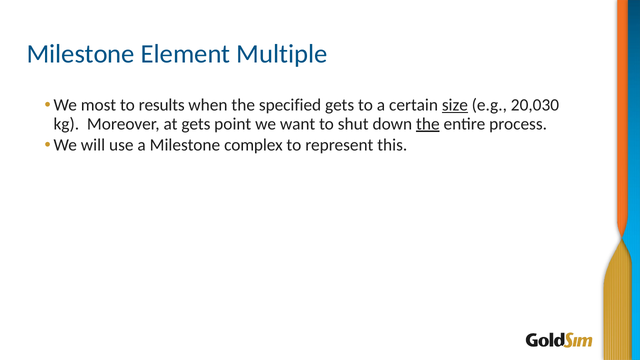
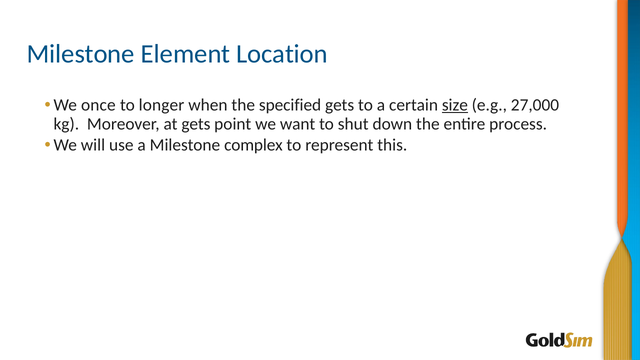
Multiple: Multiple -> Location (282, 54)
most: most -> once (98, 105)
results: results -> longer (162, 105)
20,030: 20,030 -> 27,000 (535, 105)
the underline: present -> none (428, 124)
